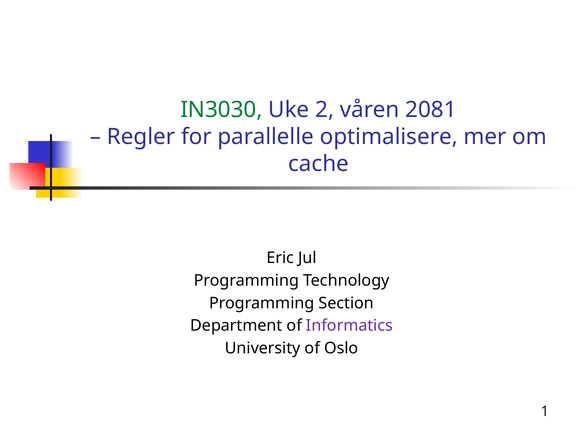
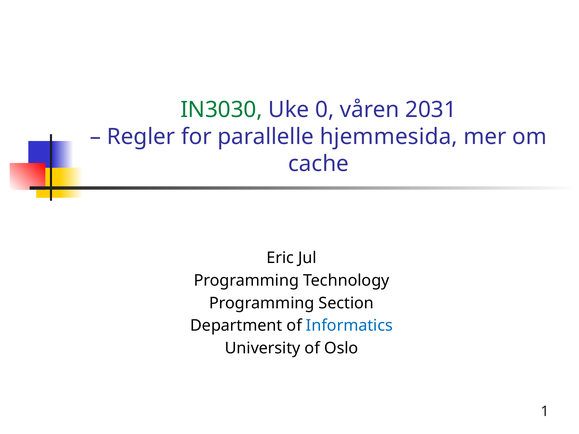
2: 2 -> 0 (325, 110)
2081: 2081 -> 2031 (431, 110)
optimalisere: optimalisere -> hjemmesida (389, 137)
Informatics colour: purple -> blue (349, 326)
